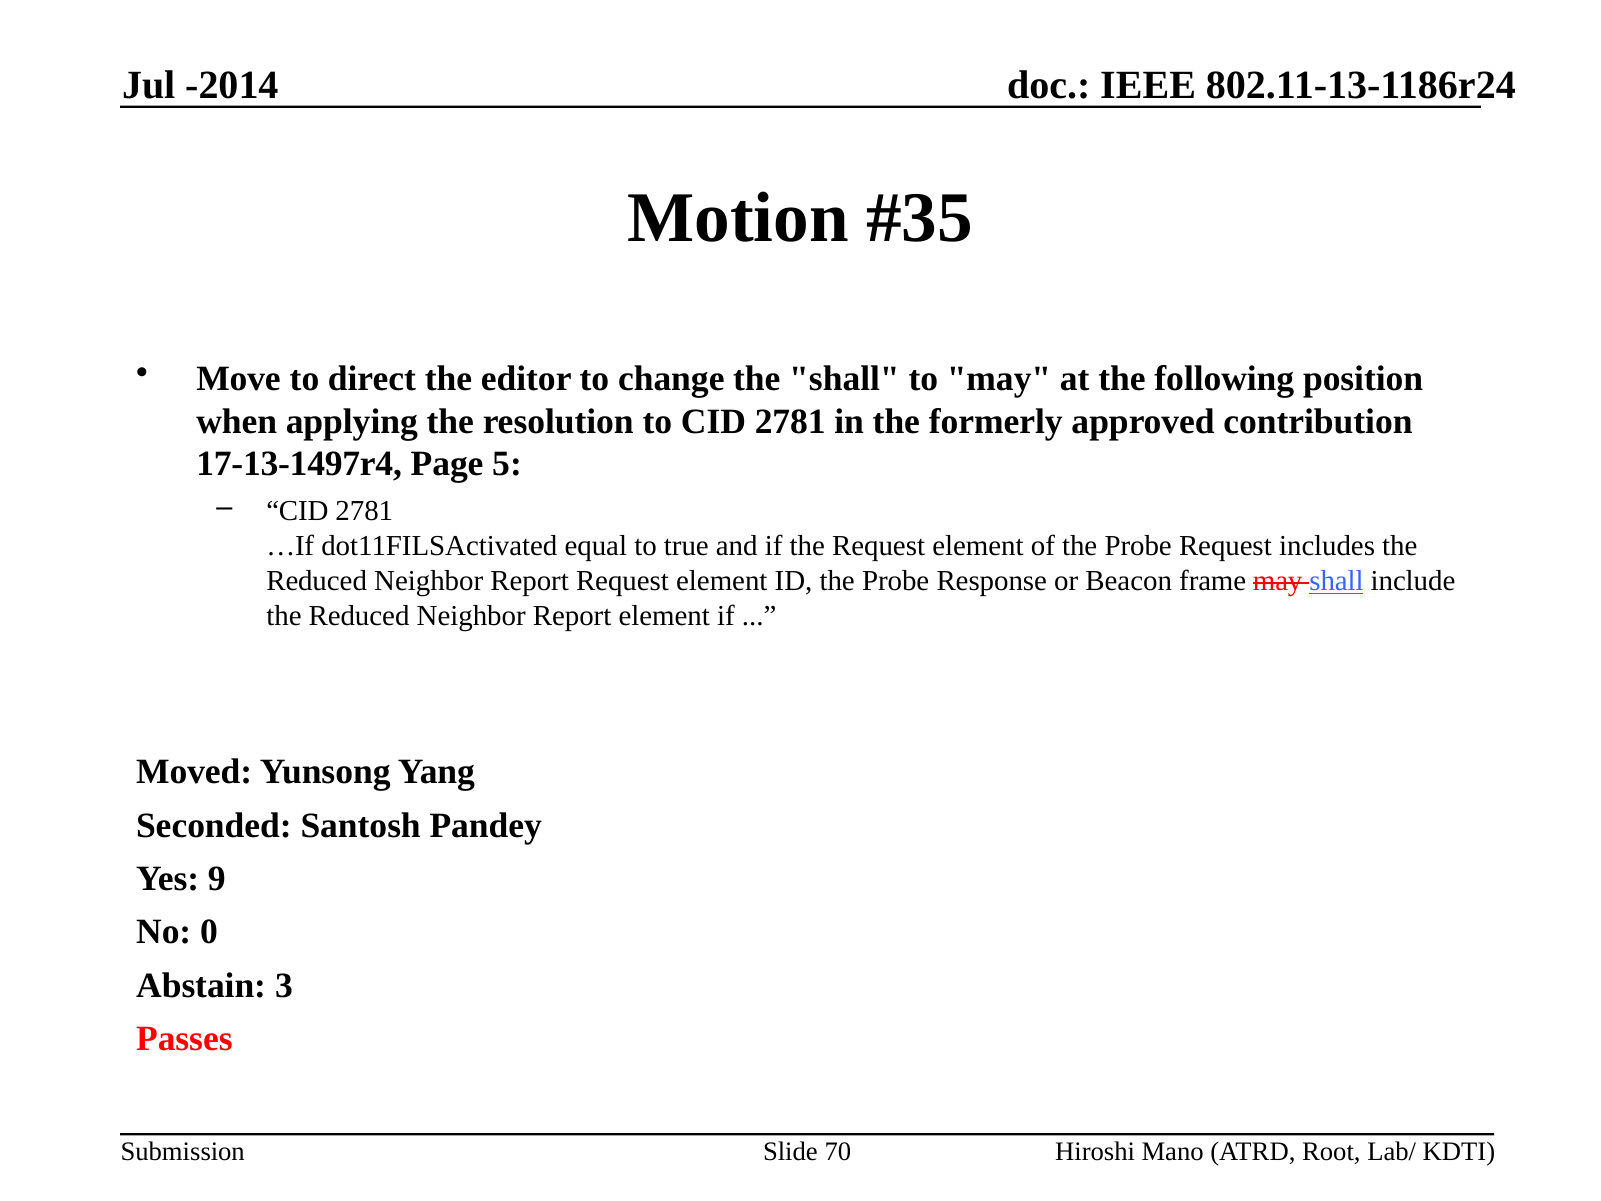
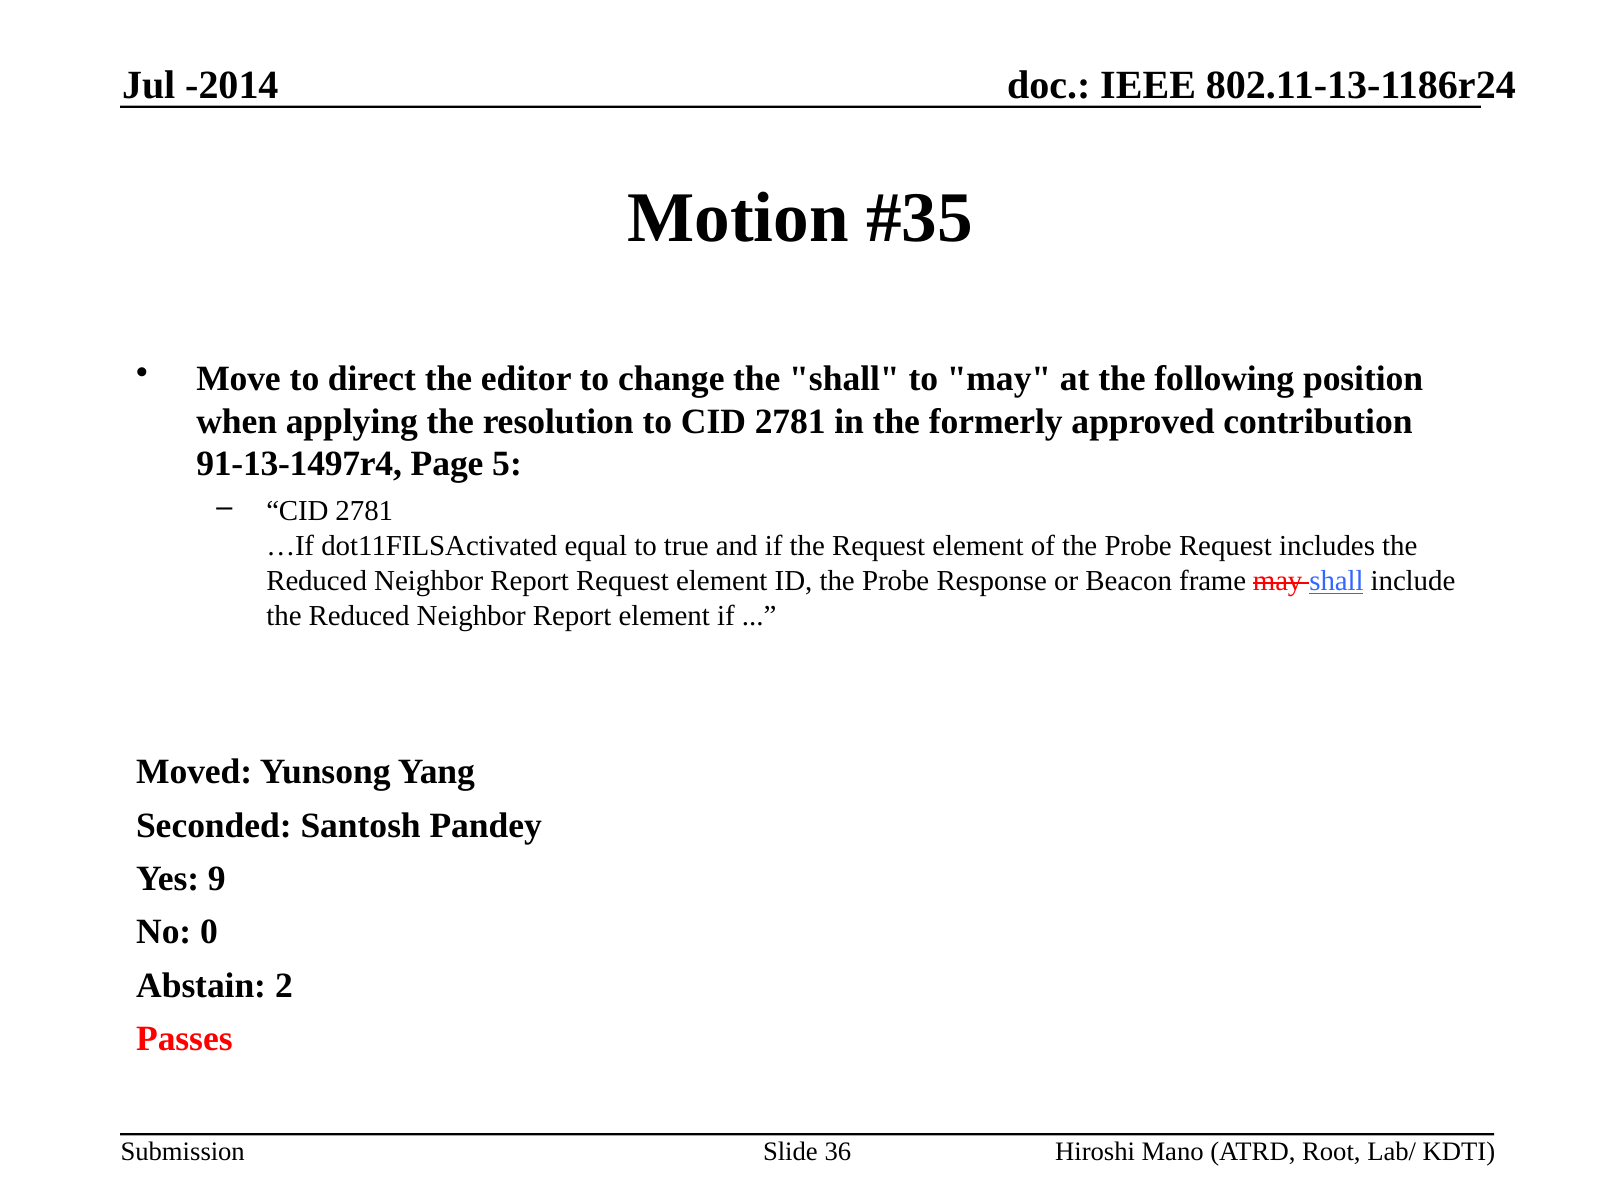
17-13-1497r4: 17-13-1497r4 -> 91-13-1497r4 (299, 464)
3: 3 -> 2 (284, 985)
70: 70 -> 36 (838, 1152)
